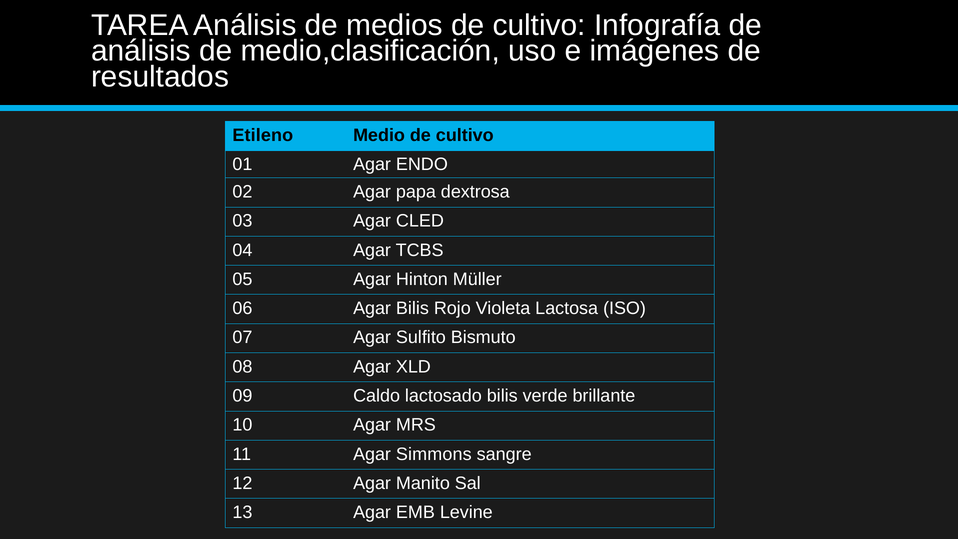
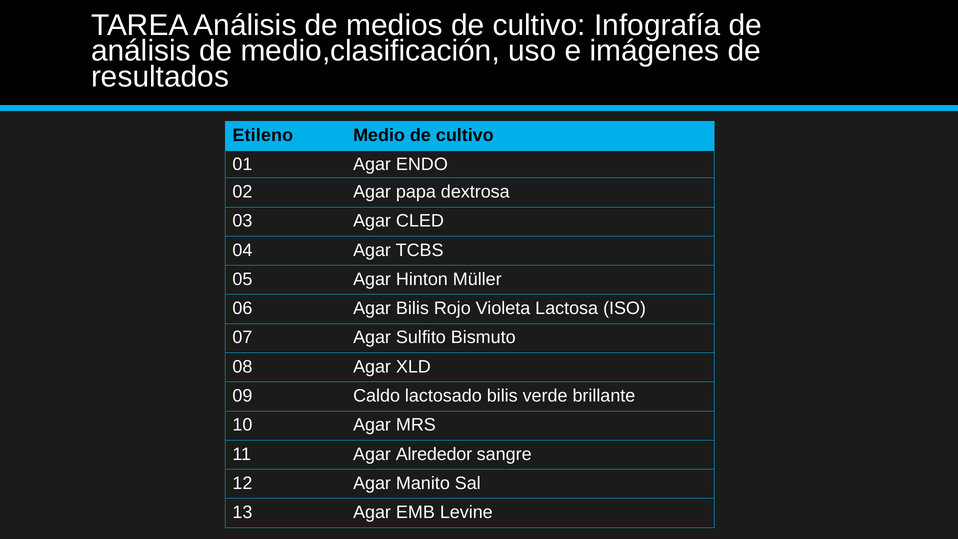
Simmons: Simmons -> Alrededor (434, 454)
